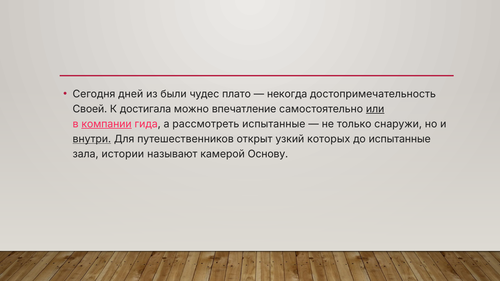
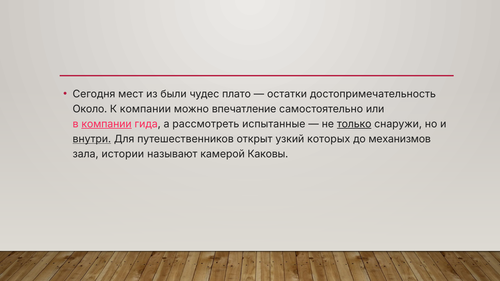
дней: дней -> мест (131, 94)
некогда: некогда -> остатки (287, 94)
Своей: Своей -> Около (90, 109)
К достигала: достигала -> компании (145, 109)
или underline: present -> none (375, 109)
только underline: none -> present (354, 124)
до испытанные: испытанные -> механизмов (400, 139)
Основу: Основу -> Каковы (268, 154)
